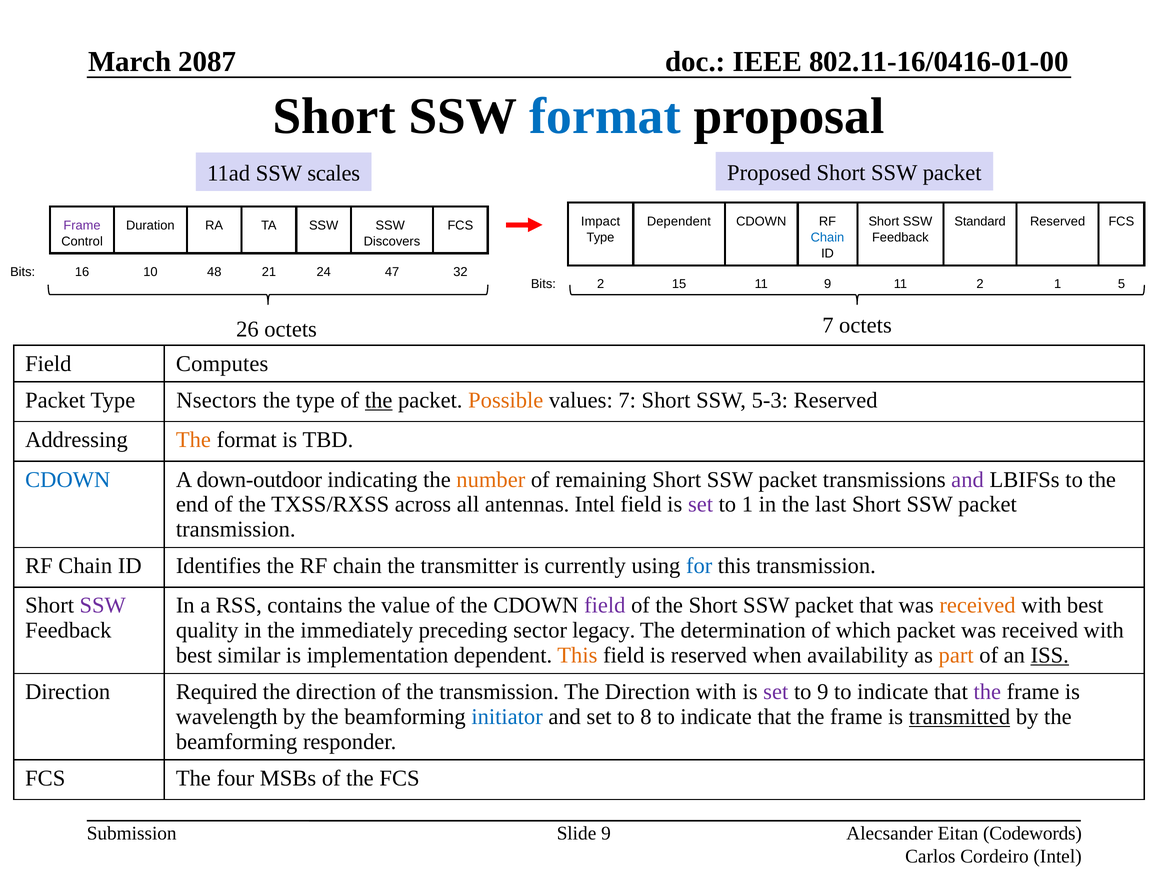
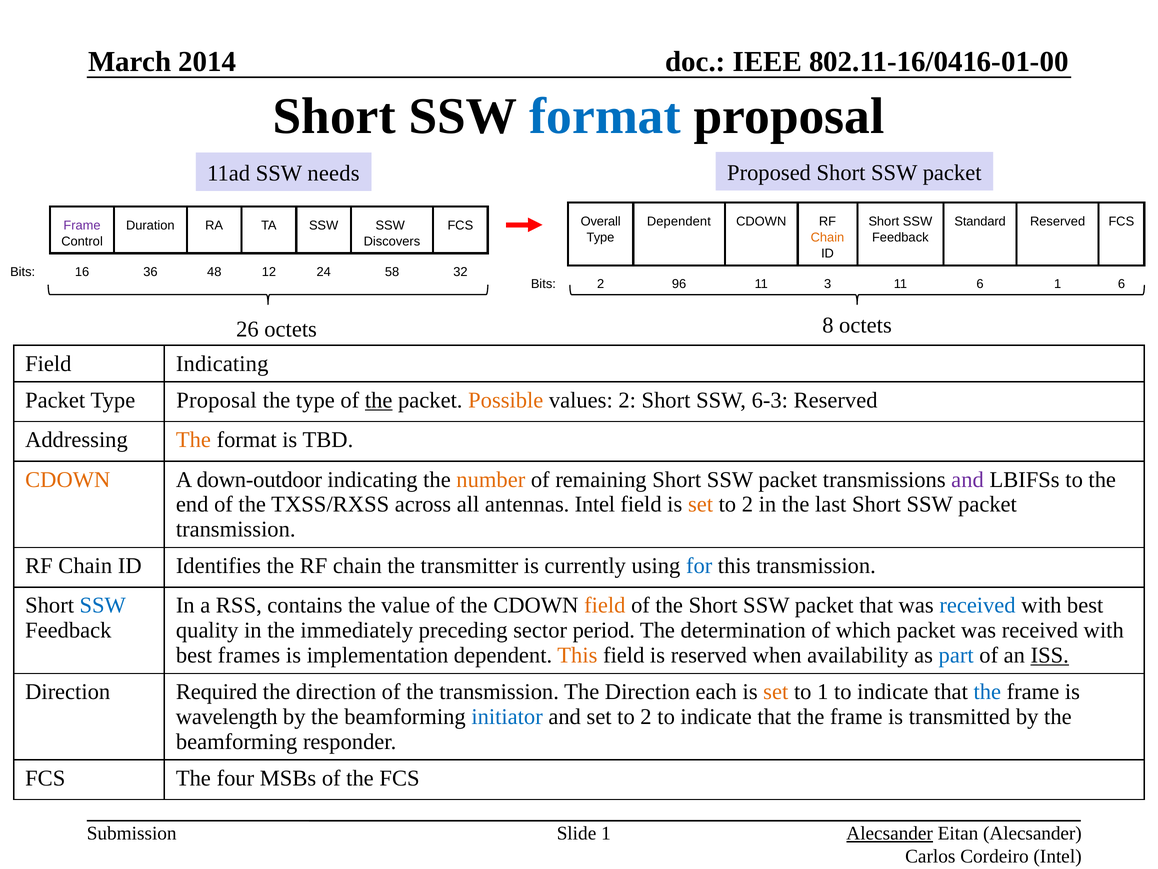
2087: 2087 -> 2014 (207, 62)
scales: scales -> needs (333, 173)
Impact: Impact -> Overall (601, 221)
Chain colour: blue -> orange (827, 237)
10: 10 -> 36 (150, 272)
21: 21 -> 12 (269, 272)
47: 47 -> 58 (392, 272)
15: 15 -> 96 (679, 284)
11 9: 9 -> 3 (828, 284)
11 2: 2 -> 6 (980, 284)
1 5: 5 -> 6 (1121, 284)
octets 7: 7 -> 8 (828, 325)
Field Computes: Computes -> Indicating (222, 364)
Type Nsectors: Nsectors -> Proposal (216, 400)
values 7: 7 -> 2 (627, 400)
5-3: 5-3 -> 6-3 (770, 400)
CDOWN colour: blue -> orange (68, 479)
set colour: purple -> orange (701, 504)
1: 1 -> 2 (747, 504)
SSW colour: purple -> blue (103, 605)
field colour: purple -> orange (605, 605)
received colour: orange -> blue (978, 605)
legacy: legacy -> period (604, 630)
similar: similar -> frames (249, 655)
part colour: orange -> blue (956, 655)
Direction with: with -> each (716, 692)
set colour: purple -> orange (776, 692)
to 9: 9 -> 1 (823, 692)
the colour: purple -> blue (987, 692)
and set to 8: 8 -> 2 (646, 716)
transmitted underline: present -> none (960, 716)
Slide 9: 9 -> 1 (606, 833)
Alecsander underline: none -> present (890, 833)
Eitan Codewords: Codewords -> Alecsander (1032, 833)
